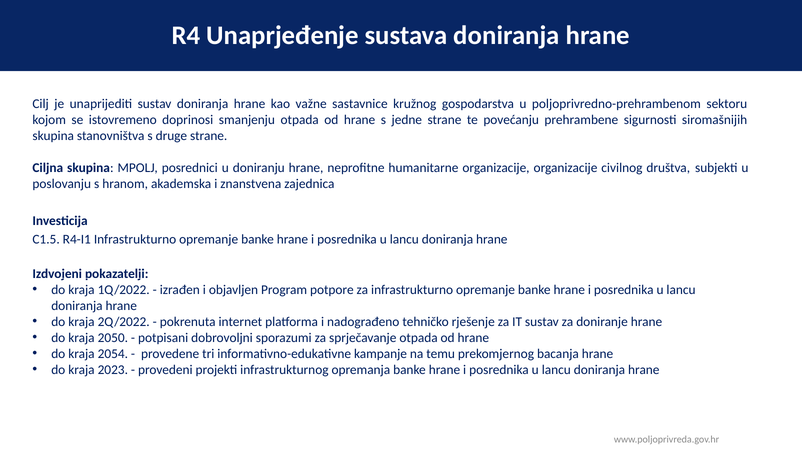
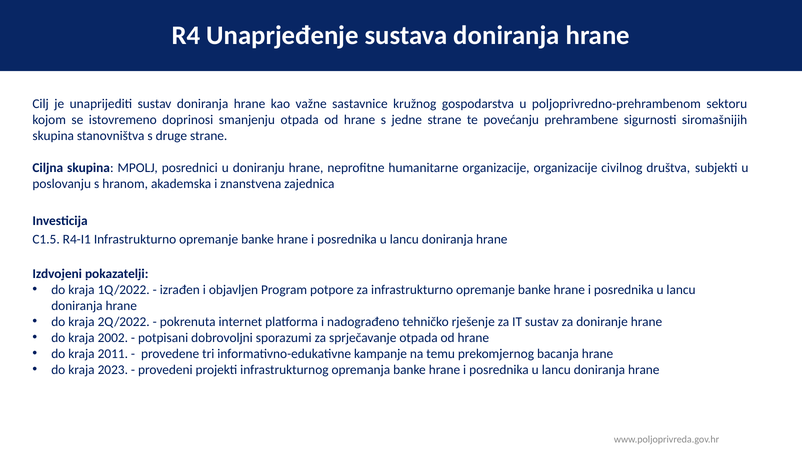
2050: 2050 -> 2002 (113, 338)
2054: 2054 -> 2011 (113, 354)
